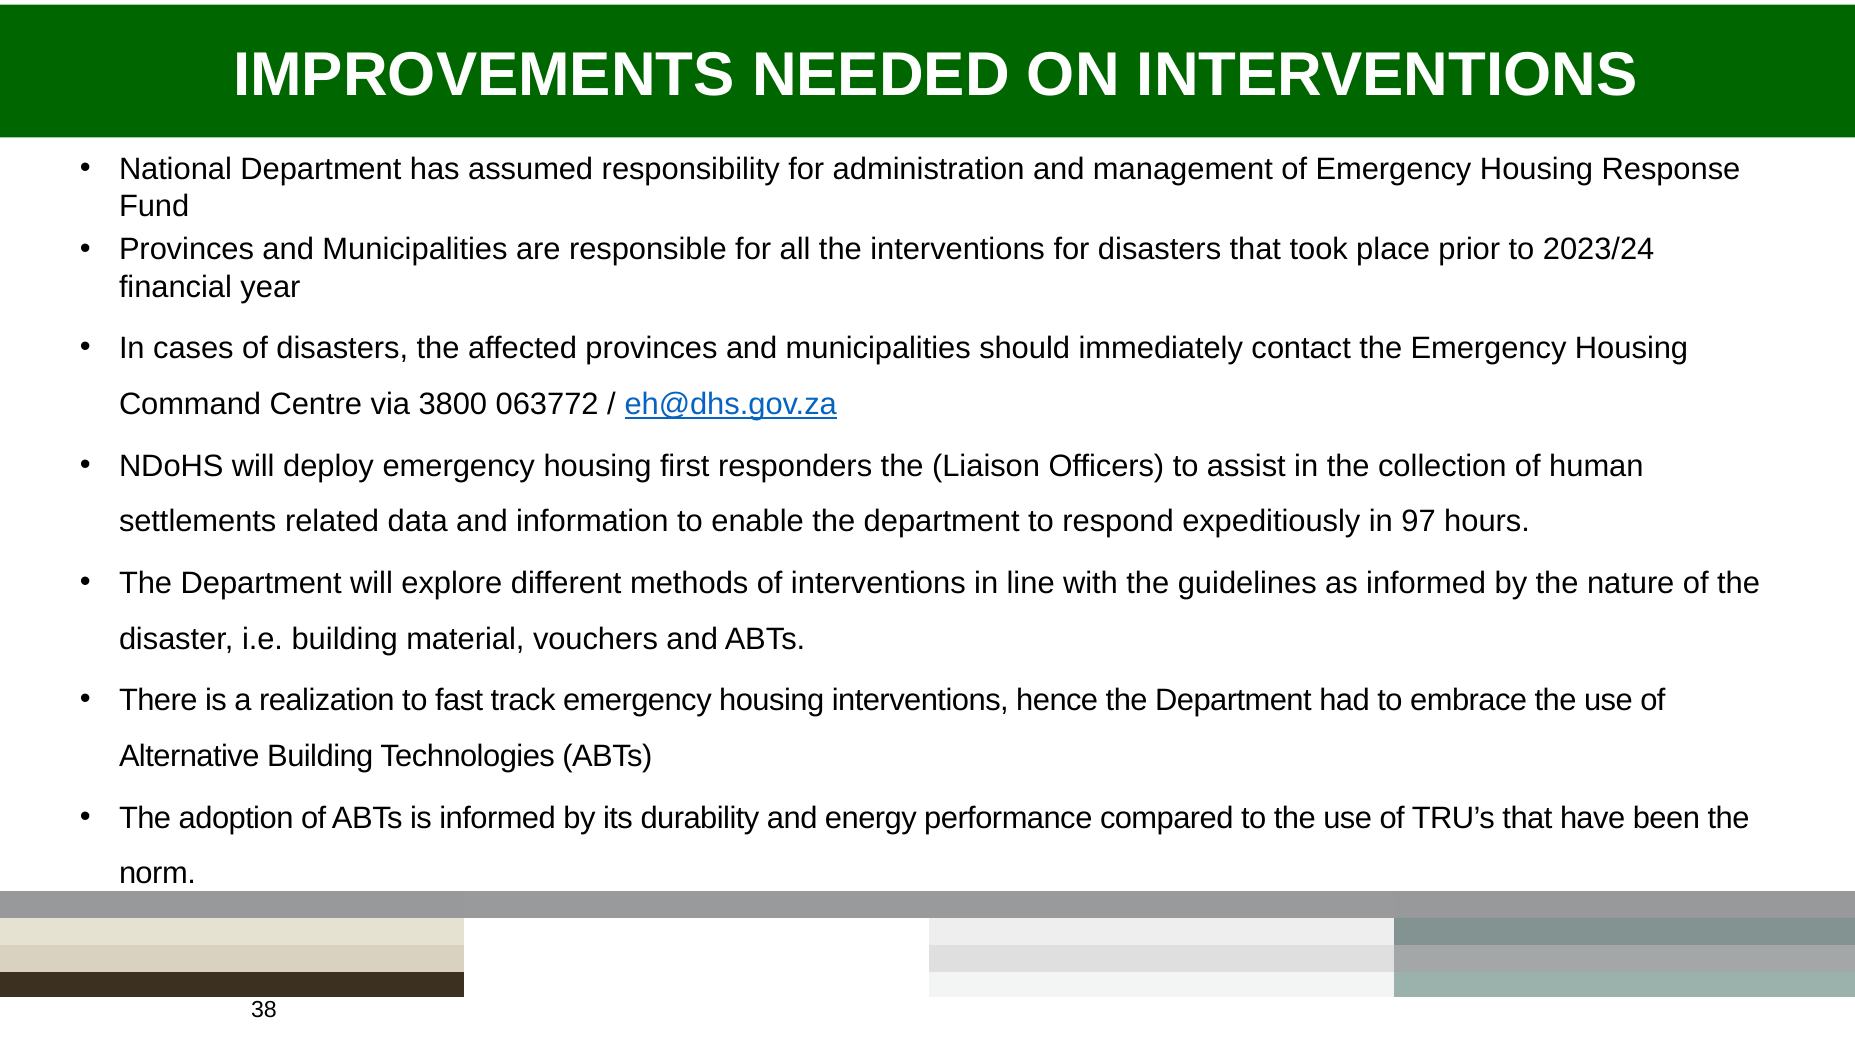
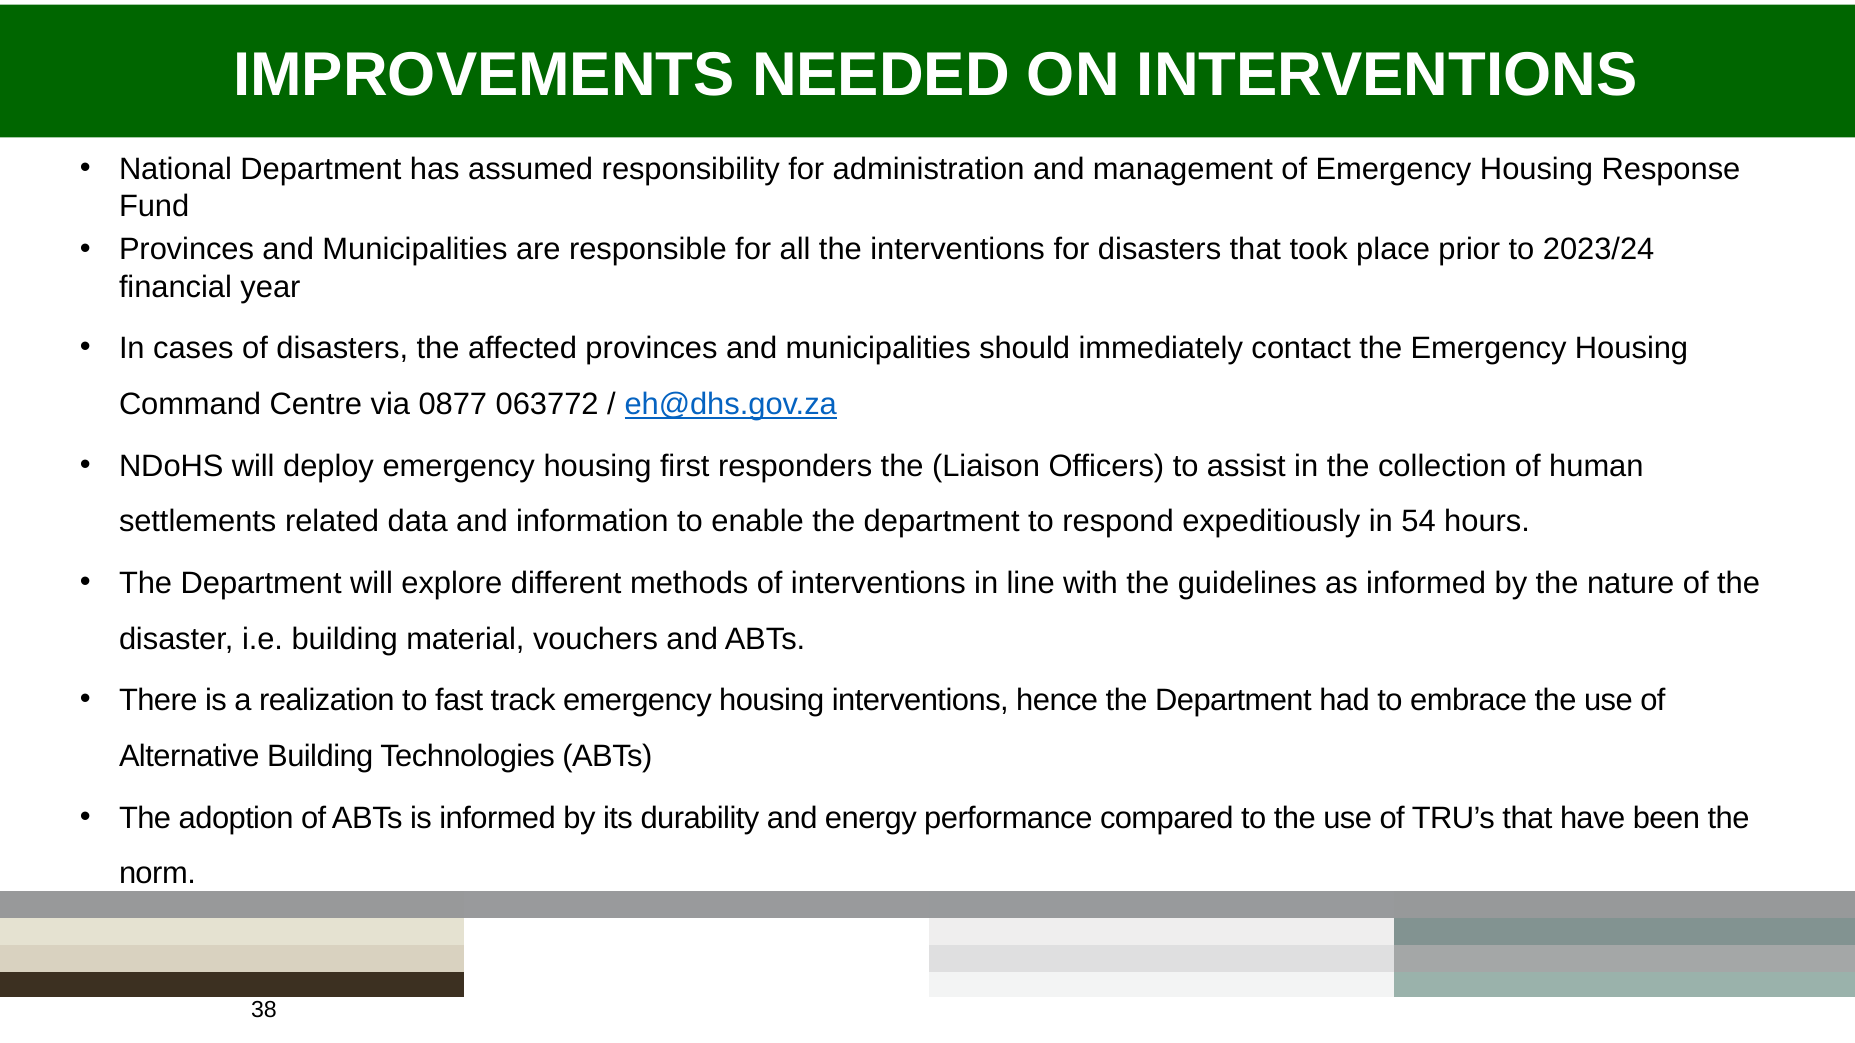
3800: 3800 -> 0877 (453, 404)
97: 97 -> 54 (1419, 522)
